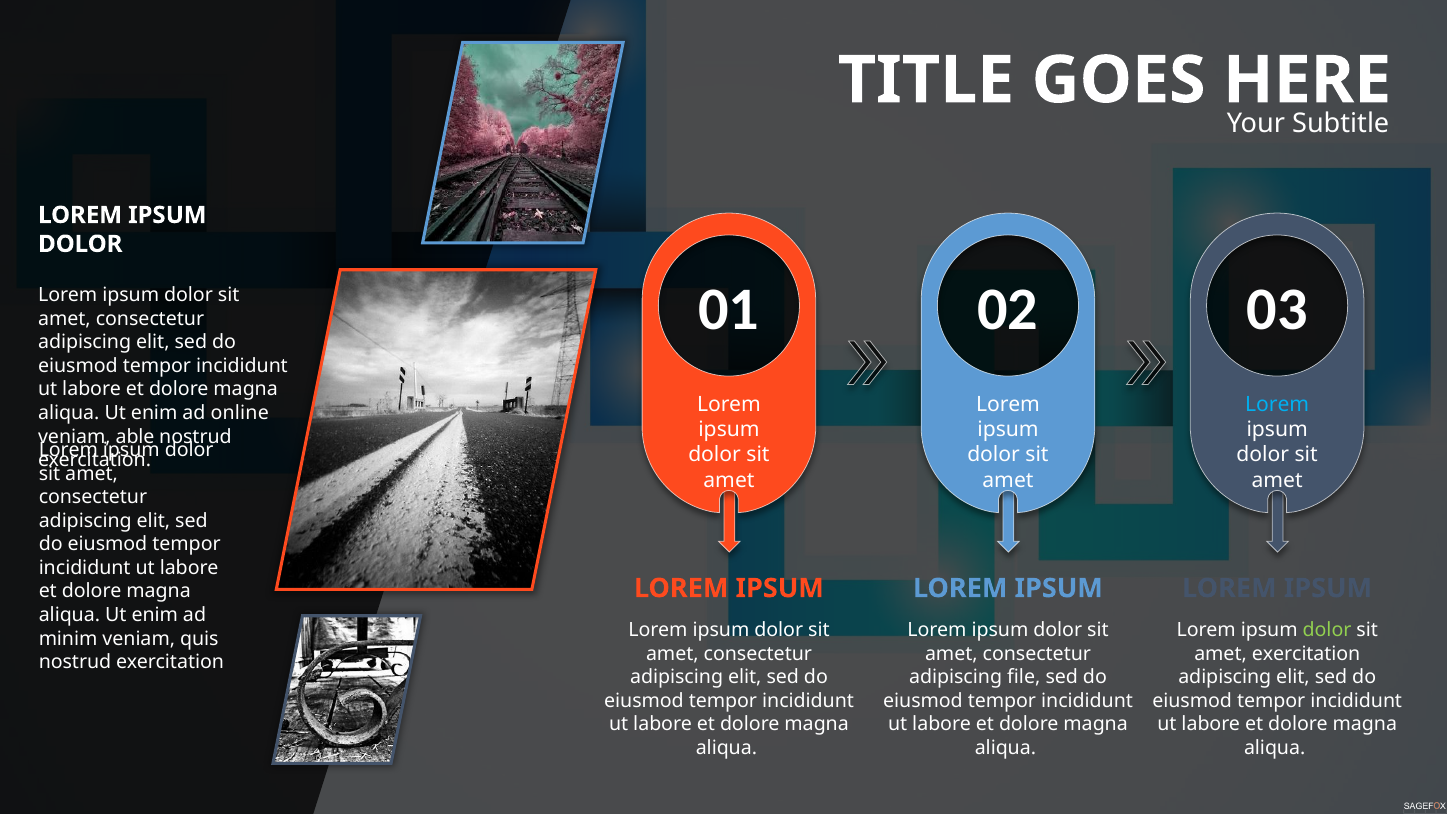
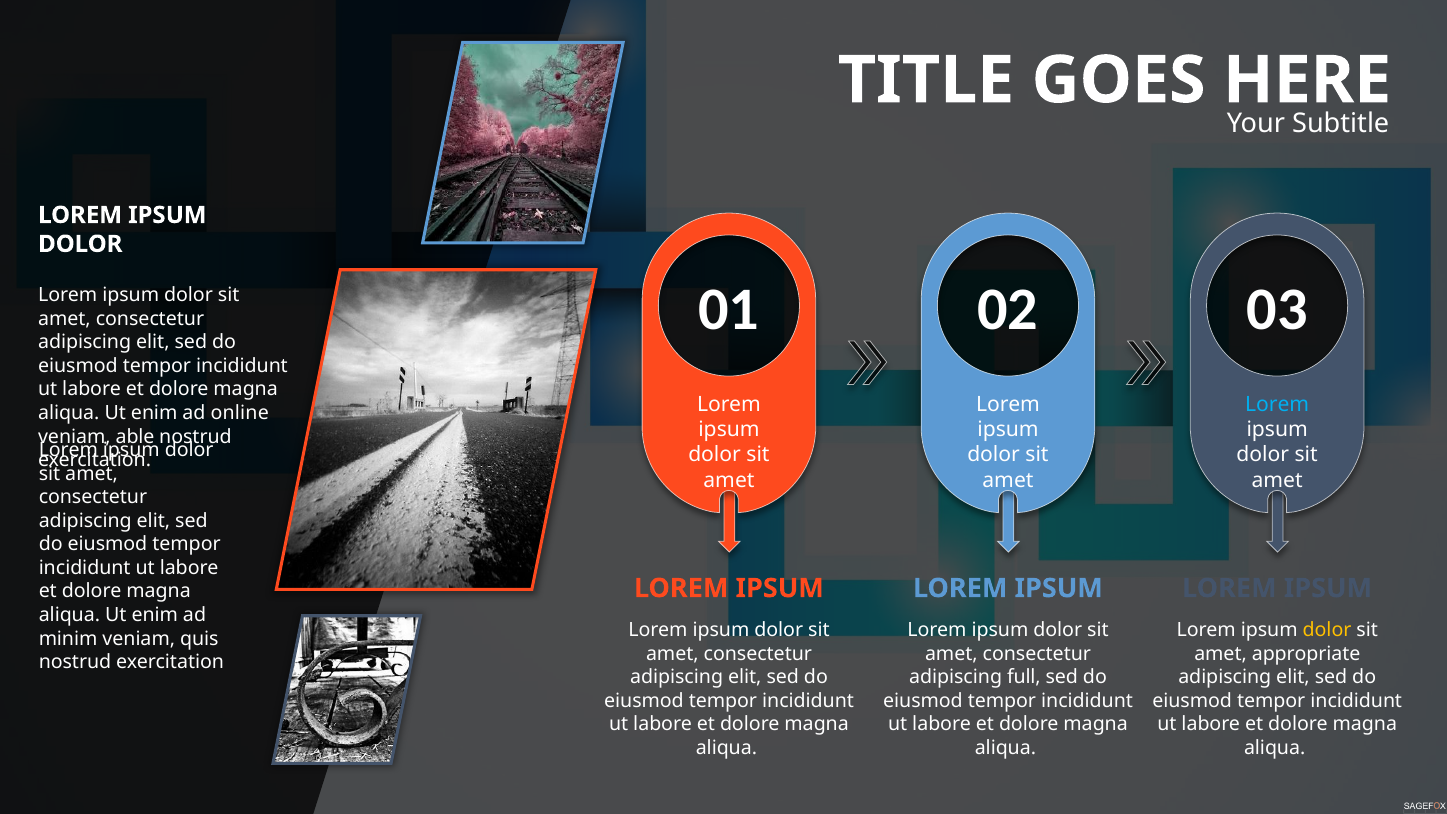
dolor colour: light green -> yellow (1327, 630)
amet exercitation: exercitation -> appropriate (1306, 654)
file: file -> full (1024, 677)
